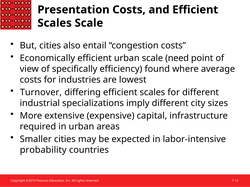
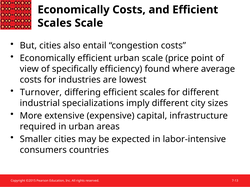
Presentation: Presentation -> Economically (74, 10)
need: need -> price (177, 58)
probability: probability -> consumers (43, 150)
